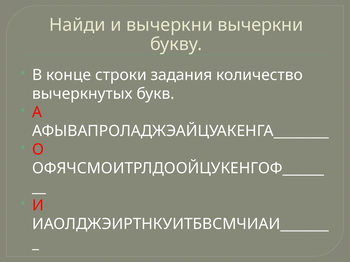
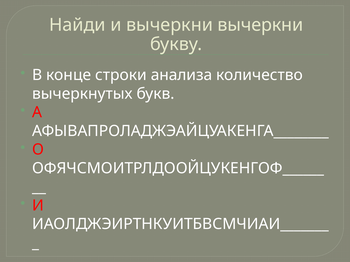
задания: задания -> анализа (181, 75)
